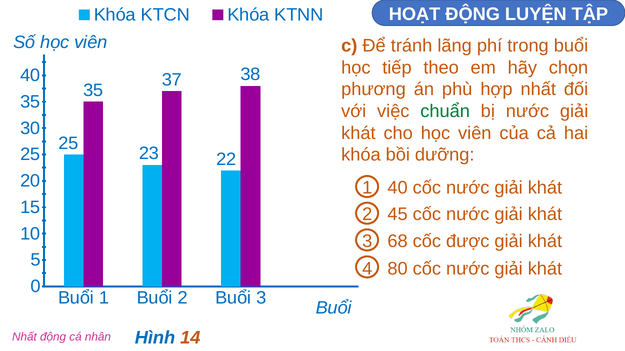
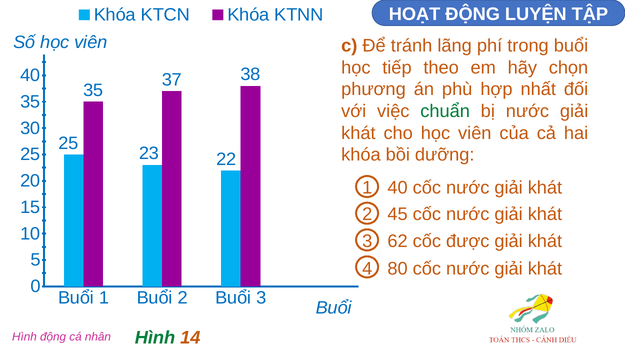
68: 68 -> 62 (398, 241)
Hình colour: blue -> green (155, 338)
Nhất: Nhất -> Hình (24, 338)
